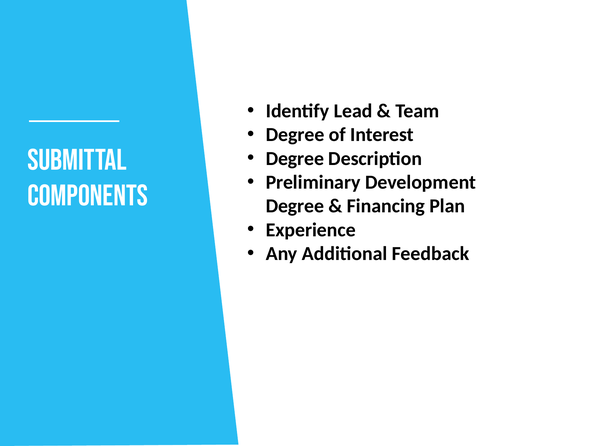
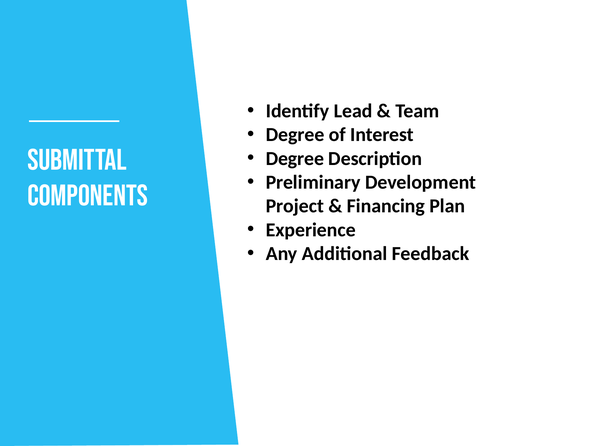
Degree: Degree -> Project (295, 206)
